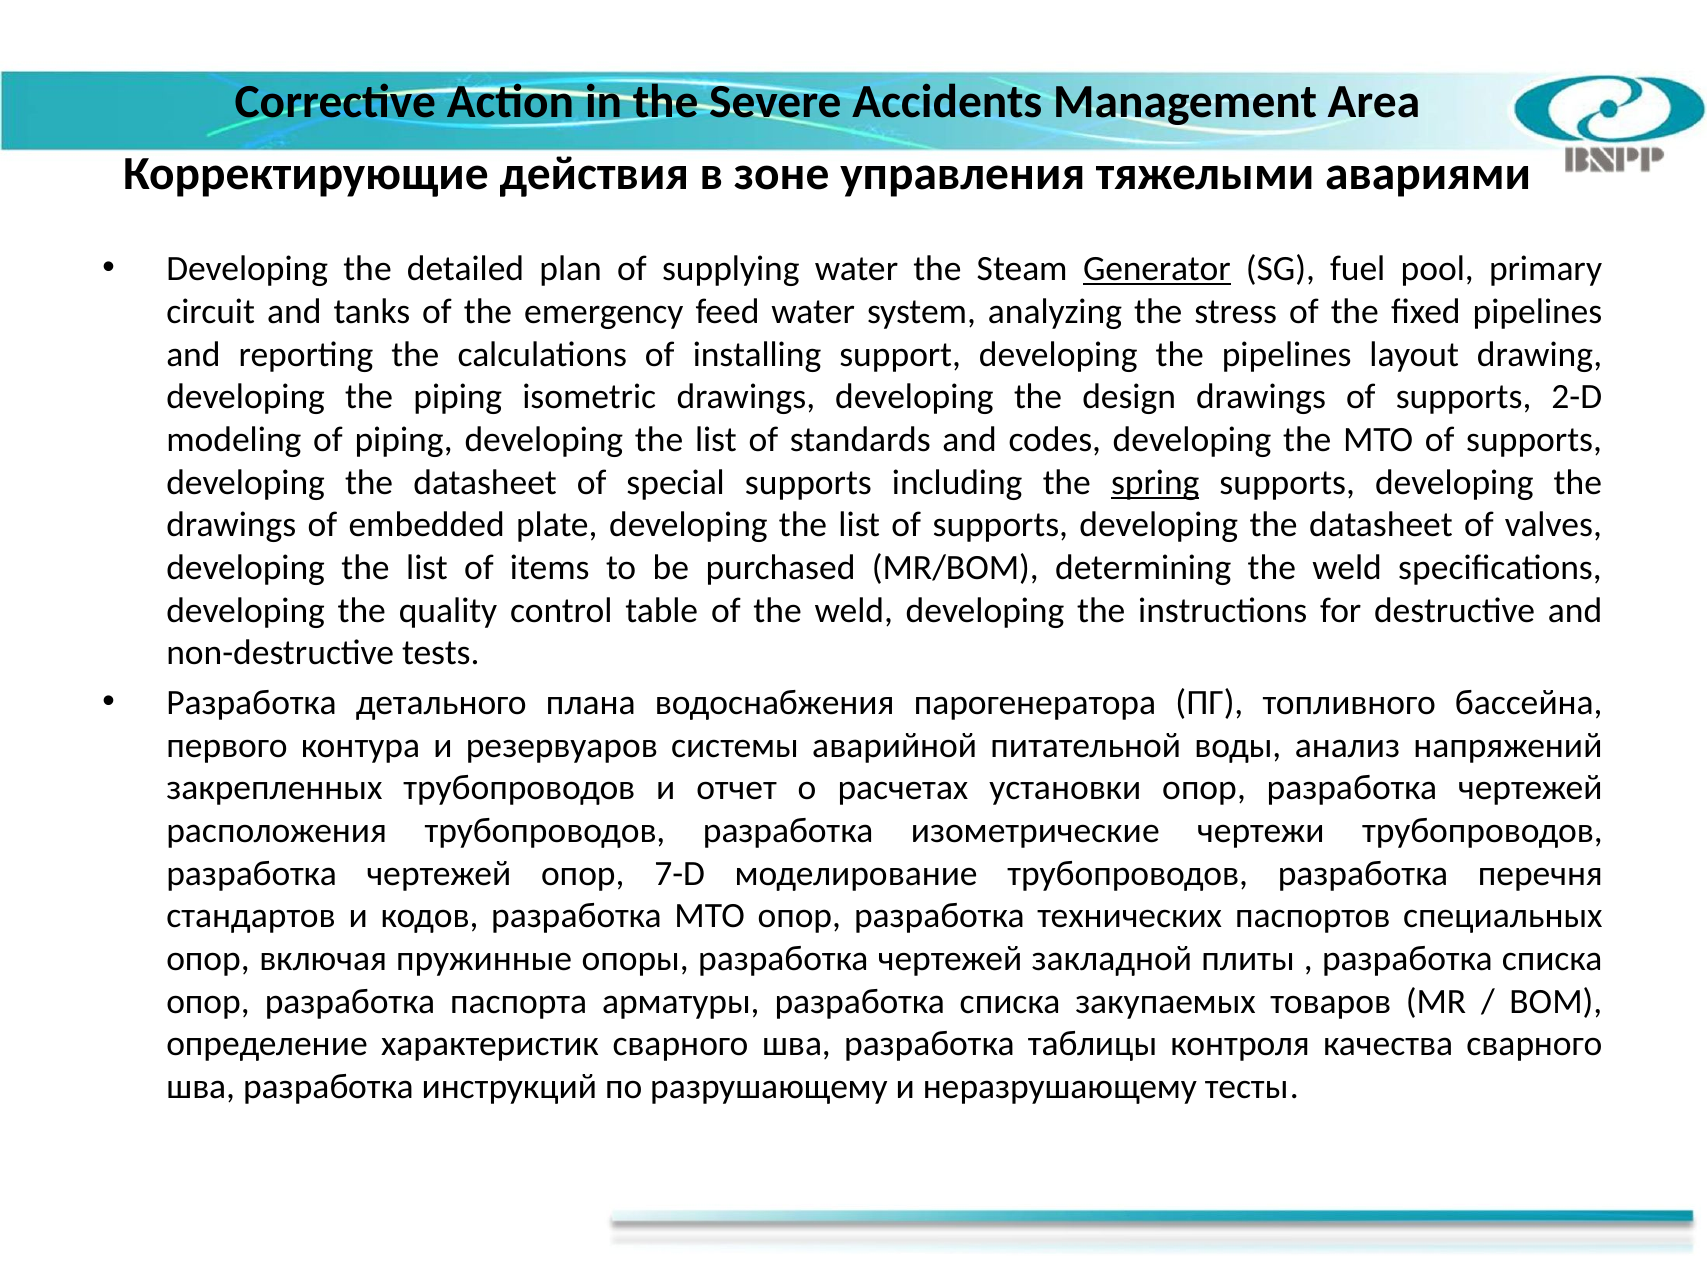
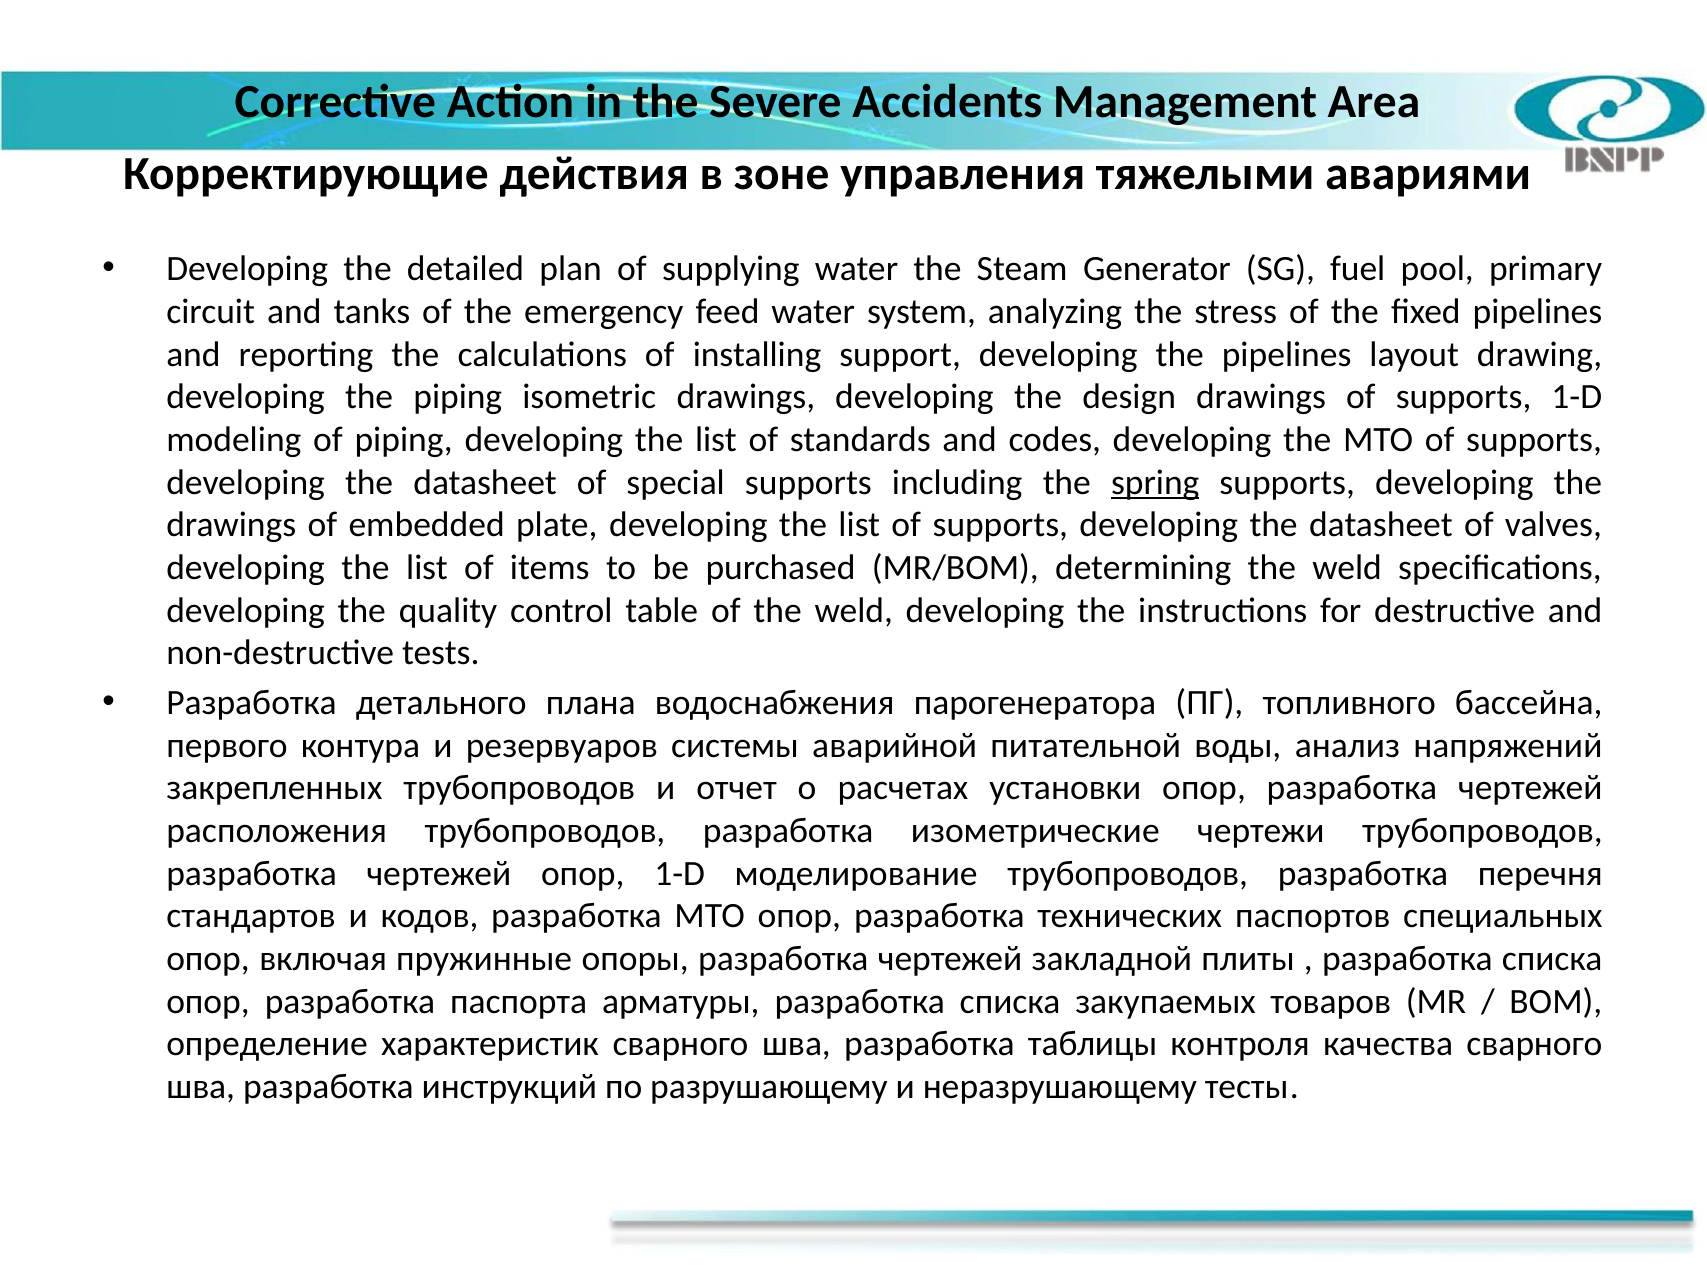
Generator underline: present -> none (1157, 269)
supports 2-D: 2-D -> 1-D (1577, 397)
опор 7-D: 7-D -> 1-D (680, 874)
